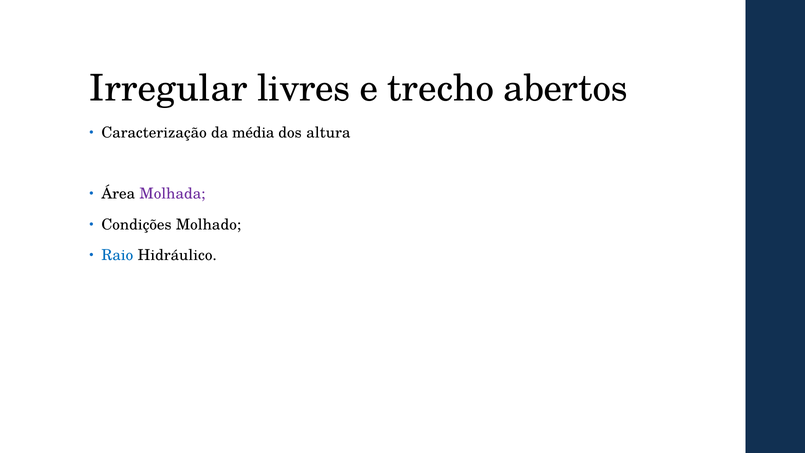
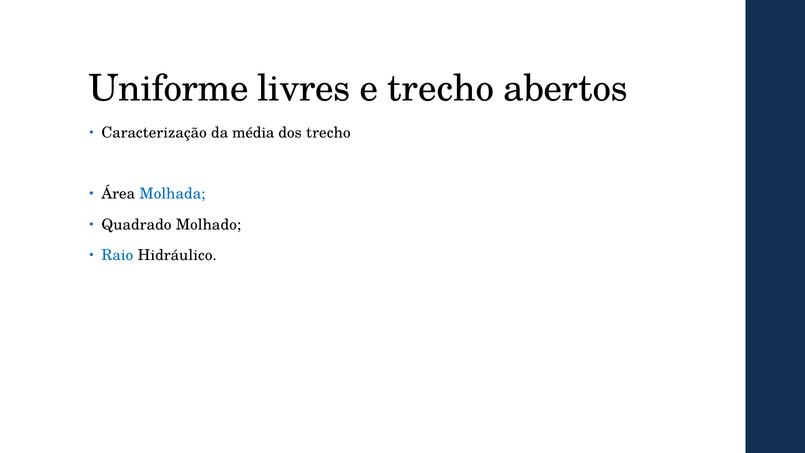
Irregular: Irregular -> Uniforme (169, 88)
dos altura: altura -> trecho (328, 133)
Molhada colour: purple -> blue (172, 194)
Condições: Condições -> Quadrado (136, 224)
